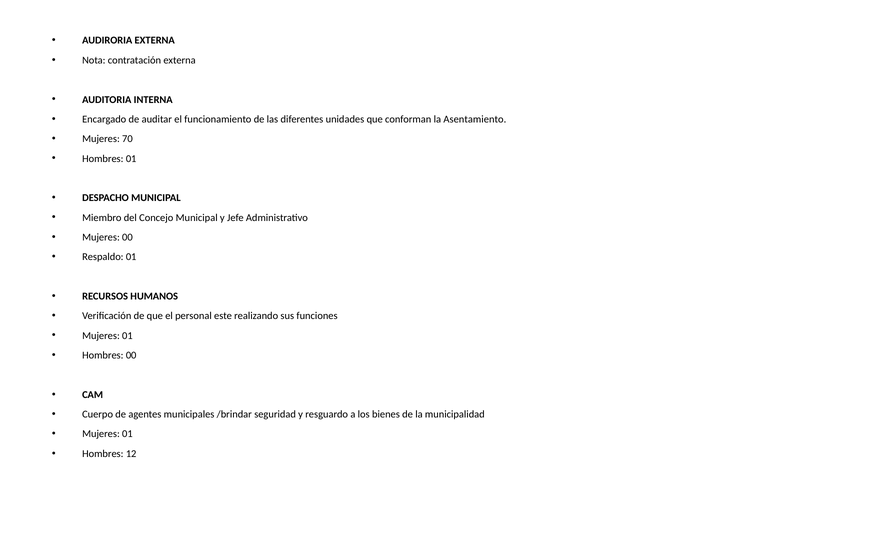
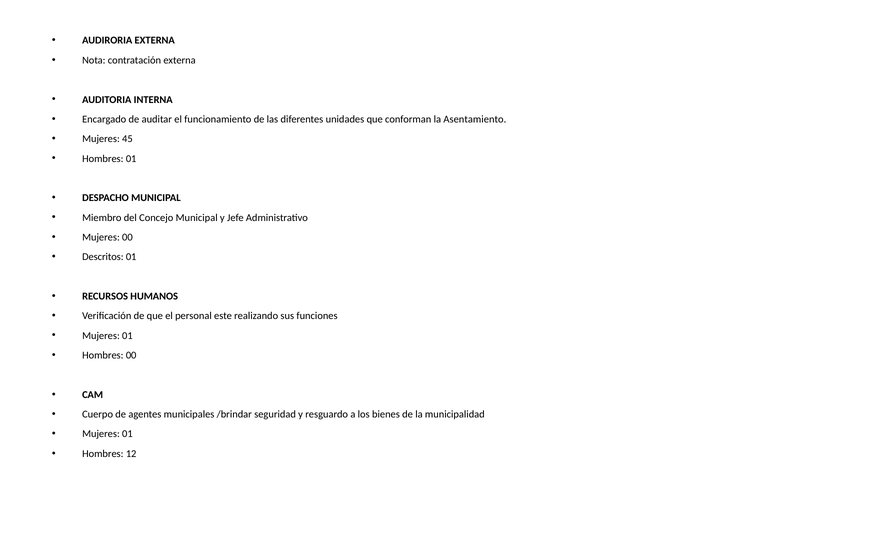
70: 70 -> 45 (127, 139)
Respaldo: Respaldo -> Descritos (103, 257)
